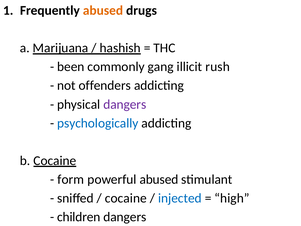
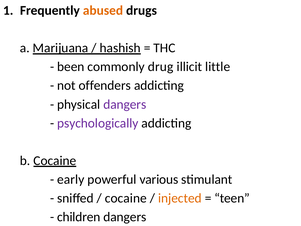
gang: gang -> drug (161, 67)
rush: rush -> little (218, 67)
psychologically colour: blue -> purple (98, 123)
form: form -> early (71, 179)
powerful abused: abused -> various (159, 179)
injected colour: blue -> orange (180, 198)
high: high -> teen (232, 198)
